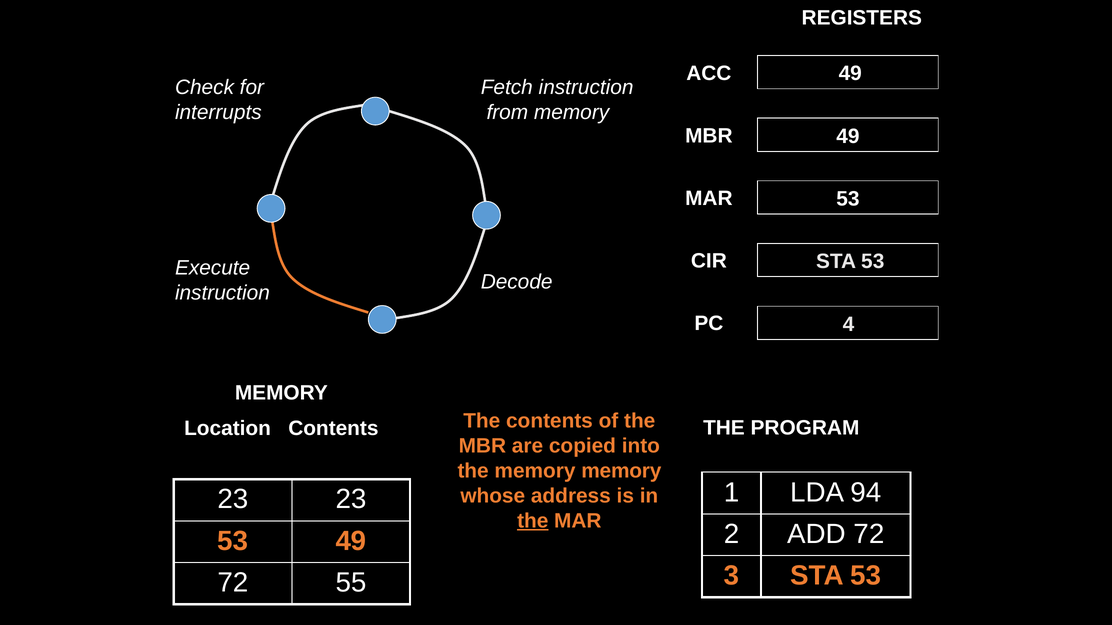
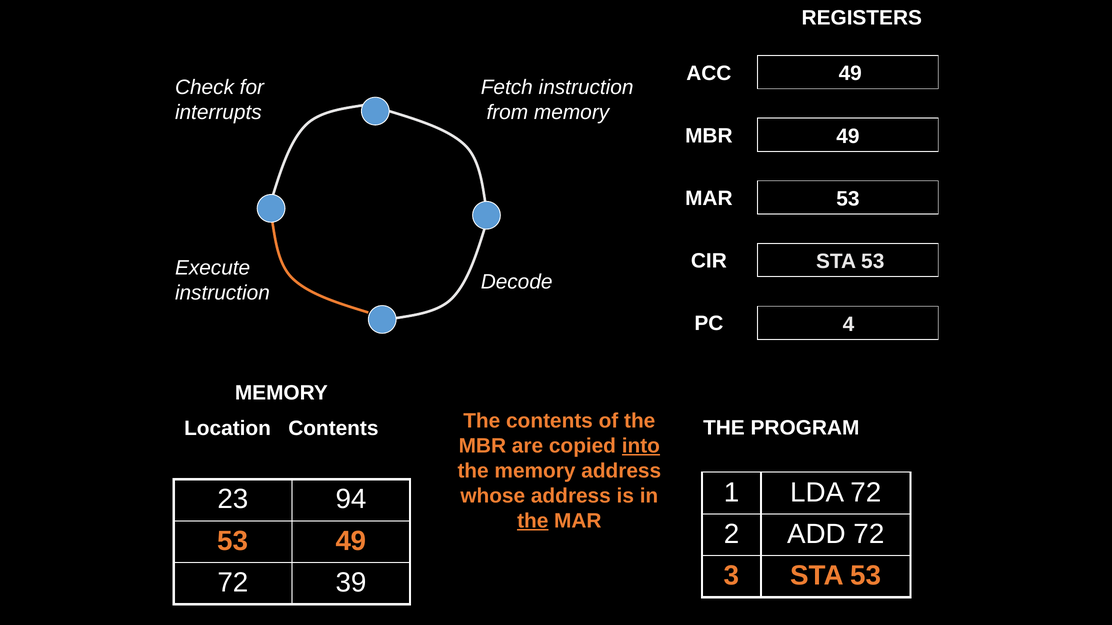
into underline: none -> present (641, 446)
memory memory: memory -> address (621, 471)
LDA 94: 94 -> 72 (866, 493)
23 23: 23 -> 94 (351, 500)
55: 55 -> 39 (351, 583)
